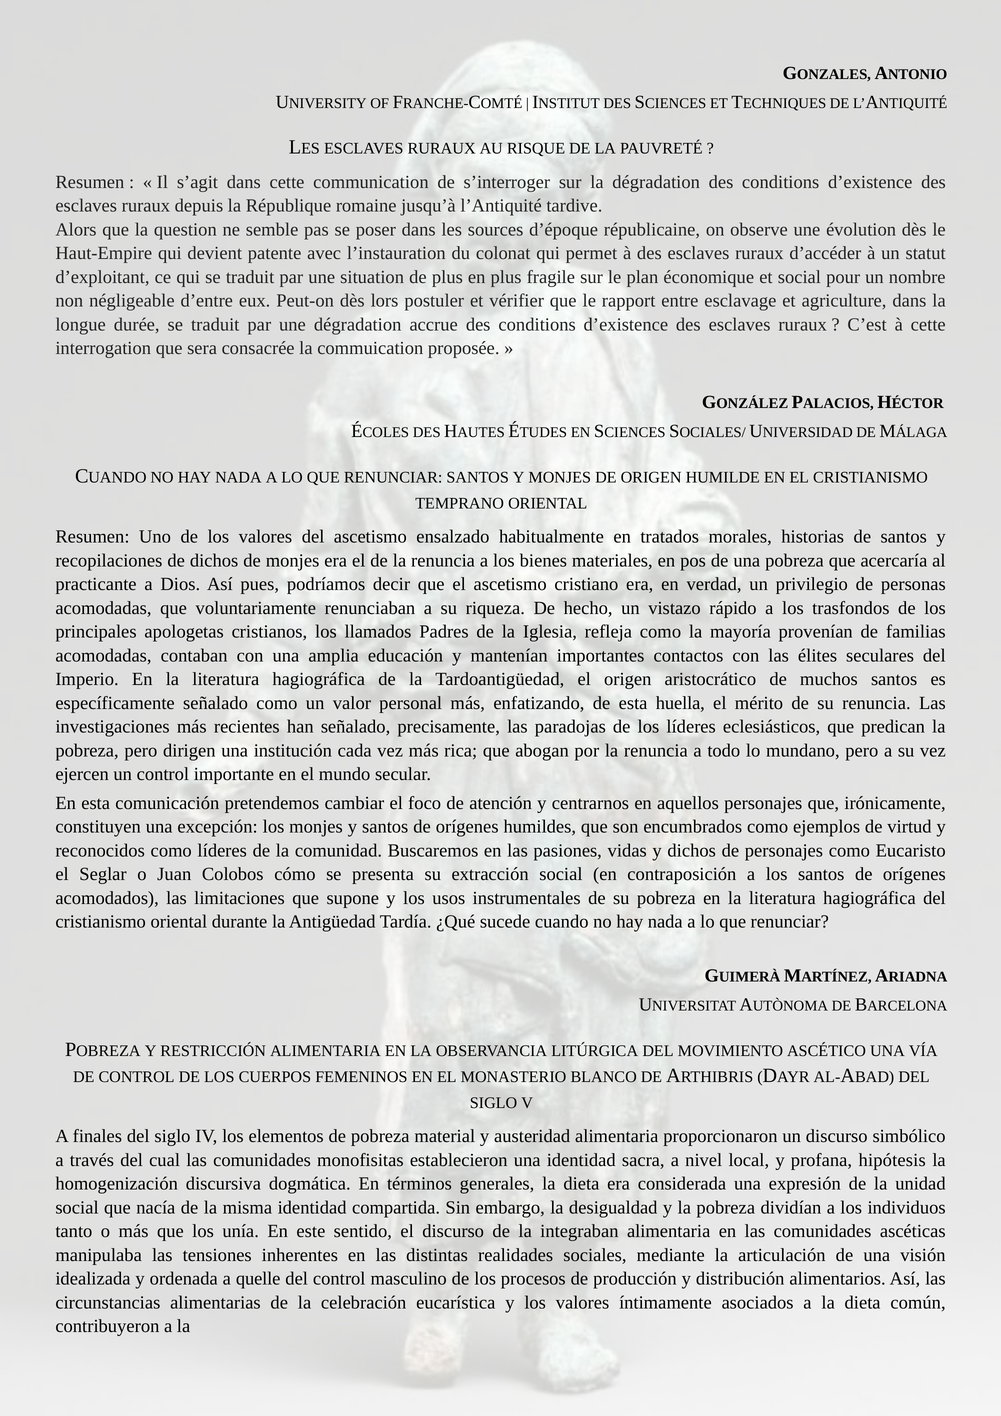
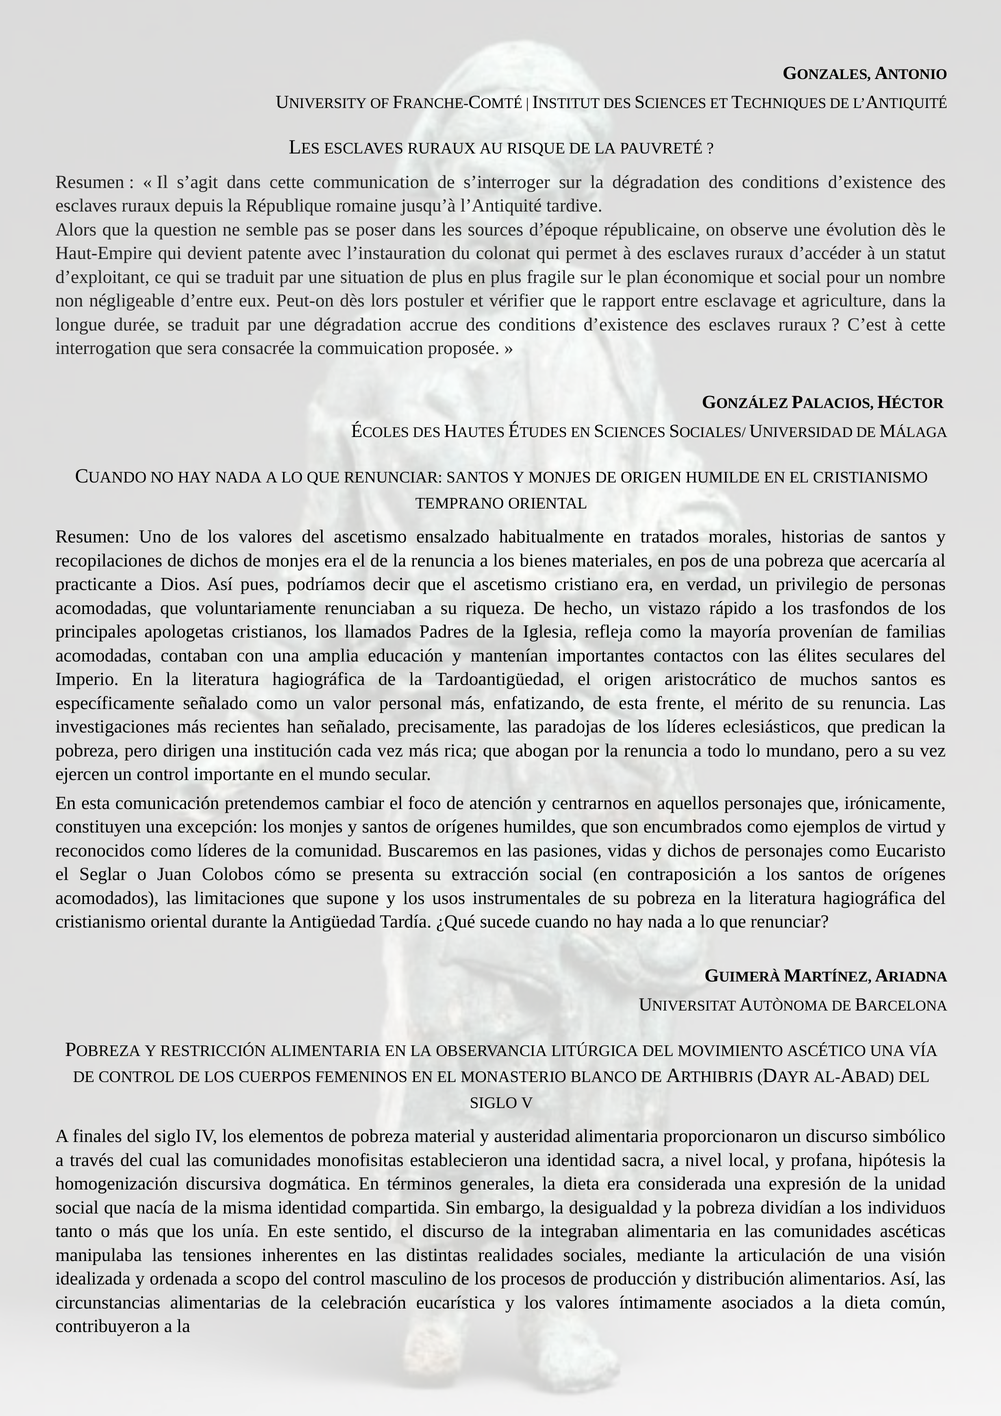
huella: huella -> frente (680, 703)
quelle: quelle -> scopo (258, 1279)
